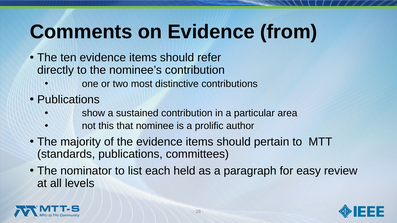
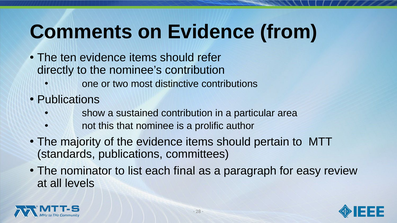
held: held -> final (184, 171)
